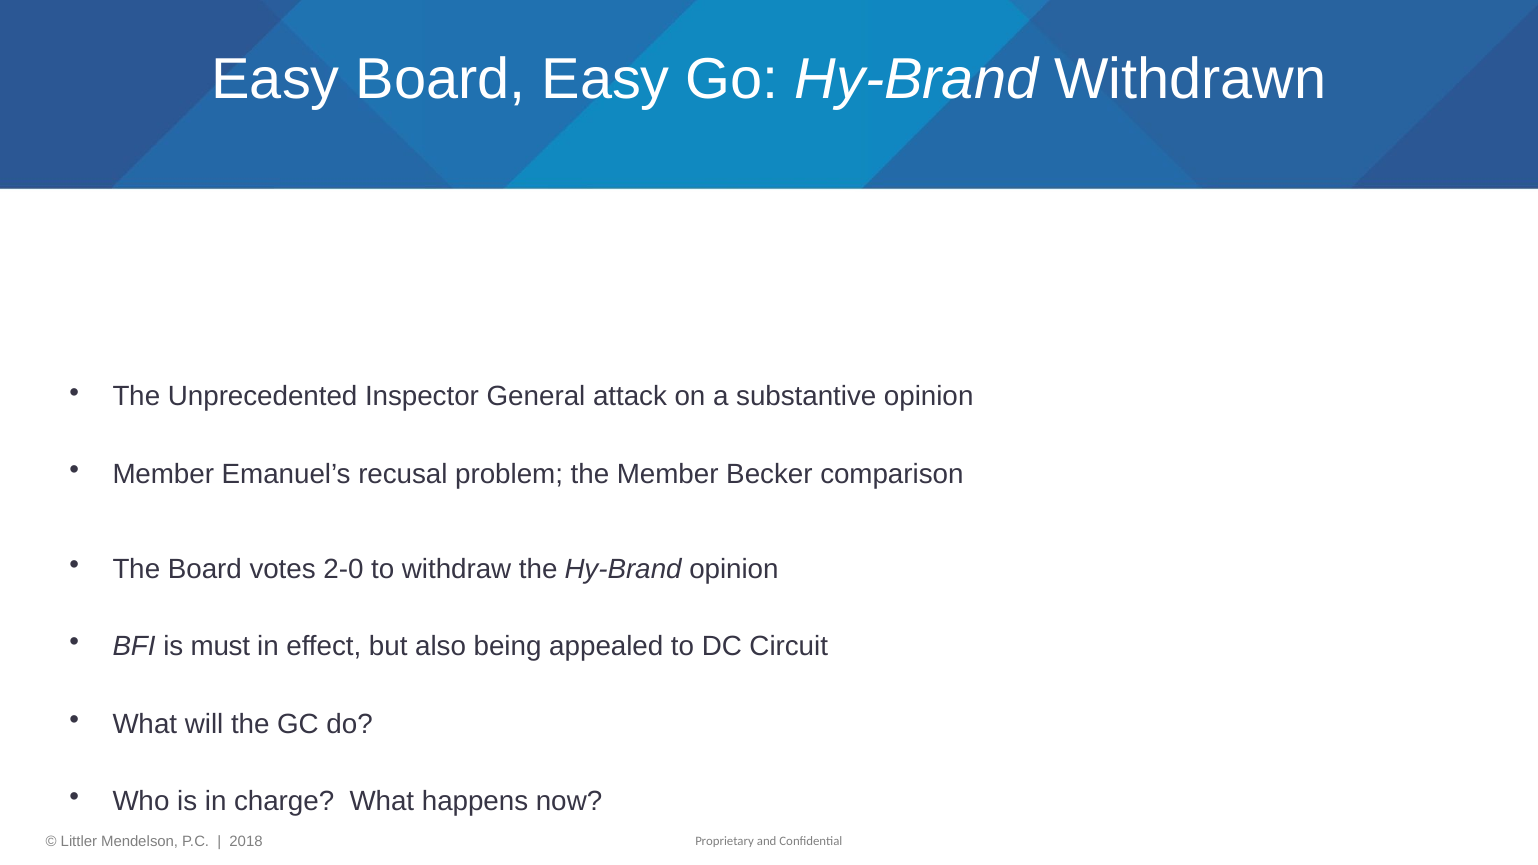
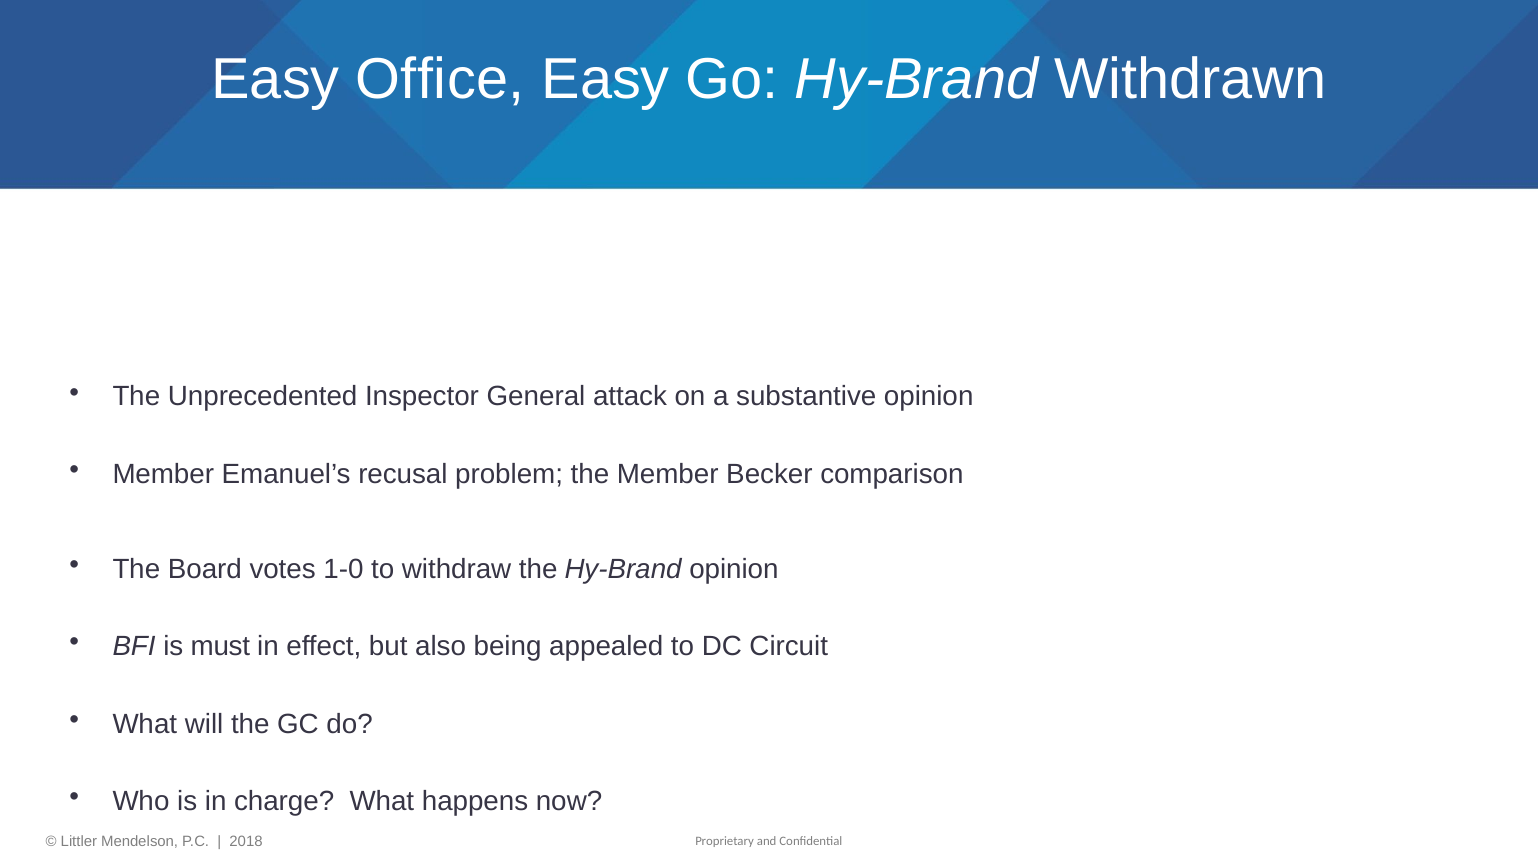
Easy Board: Board -> Office (440, 79)
2-0: 2-0 -> 1-0 (343, 570)
